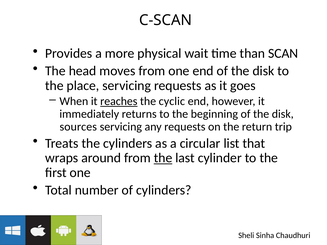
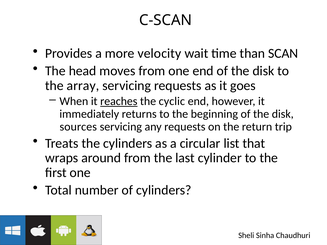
physical: physical -> velocity (159, 54)
place: place -> array (83, 86)
the underline: present -> none (163, 158)
